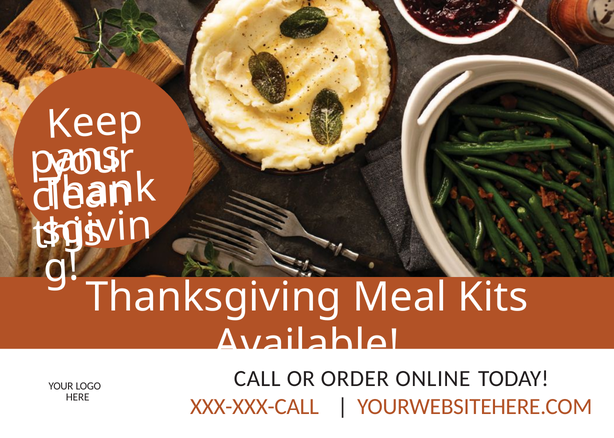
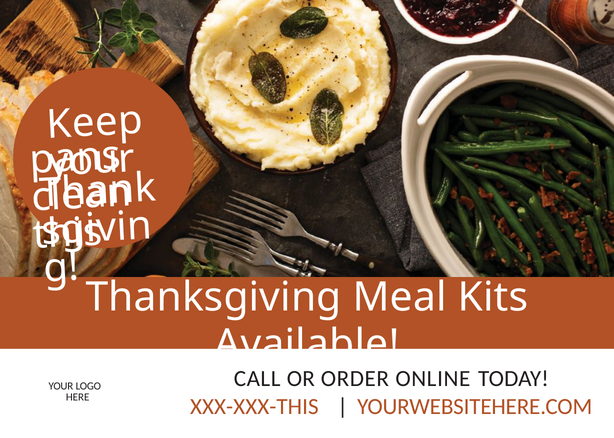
XXX-XXX-CALL: XXX-XXX-CALL -> XXX-XXX-THIS (254, 407)
